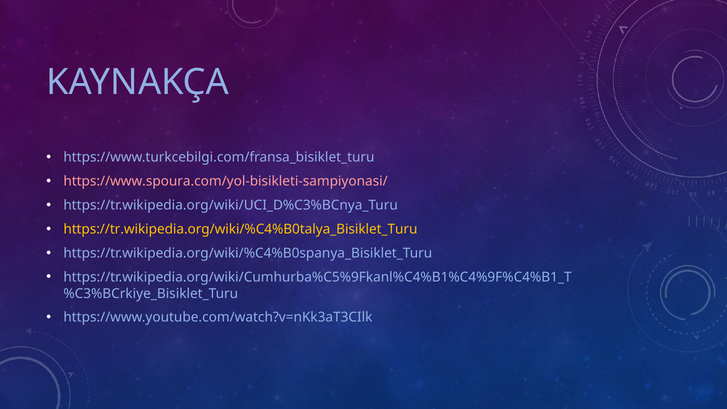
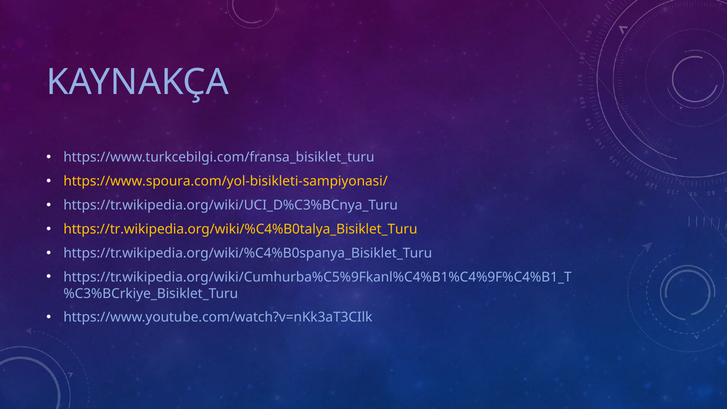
https://www.spoura.com/yol-bisikleti-sampiyonasi/ colour: pink -> yellow (226, 181)
